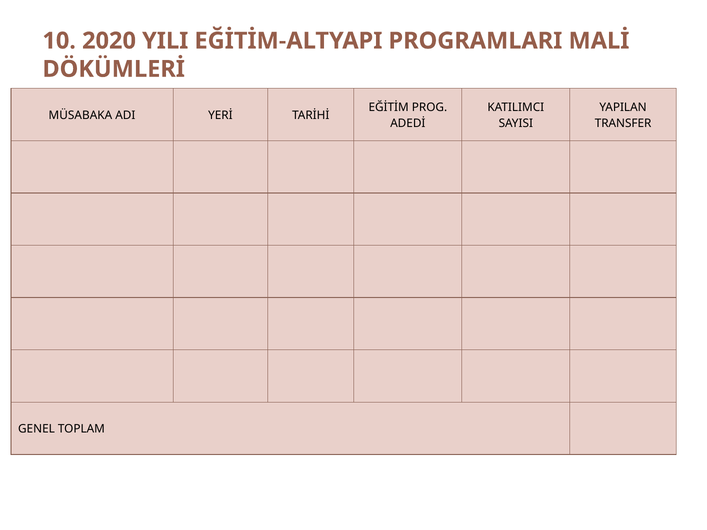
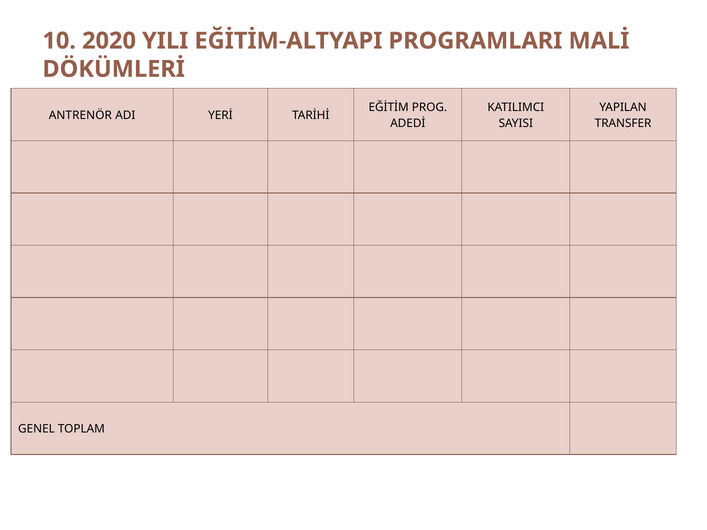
MÜSABAKA: MÜSABAKA -> ANTRENÖR (80, 115)
